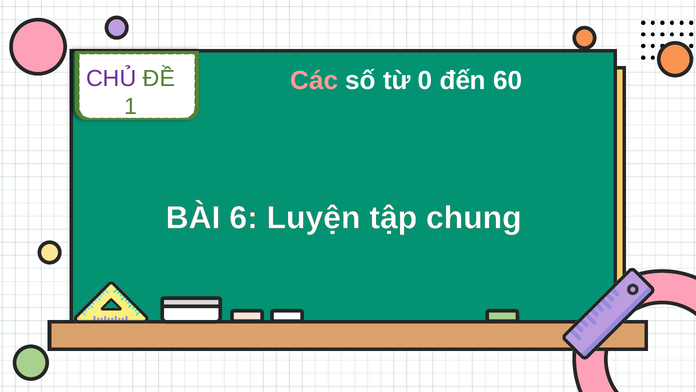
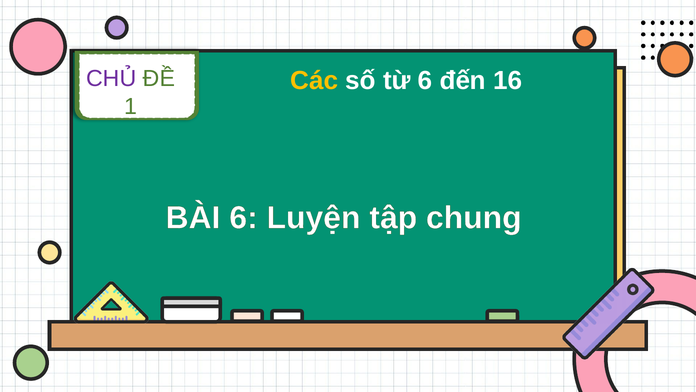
Các colour: pink -> yellow (314, 81)
từ 0: 0 -> 6 (425, 81)
60: 60 -> 16 (508, 81)
